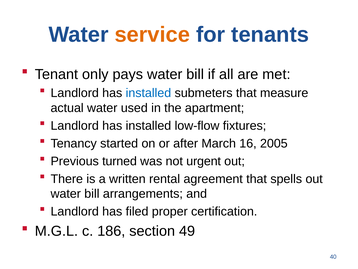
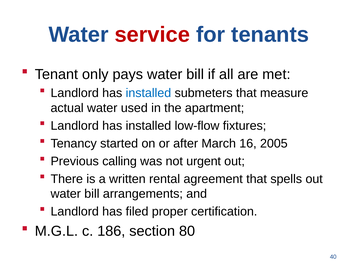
service colour: orange -> red (152, 35)
turned: turned -> calling (120, 161)
49: 49 -> 80 (187, 231)
